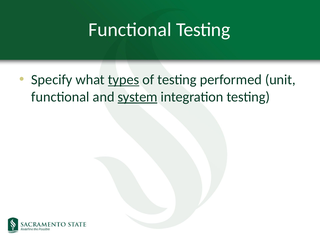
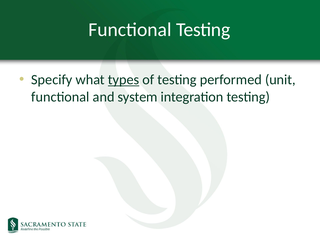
system underline: present -> none (138, 97)
